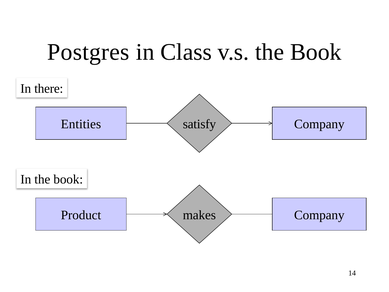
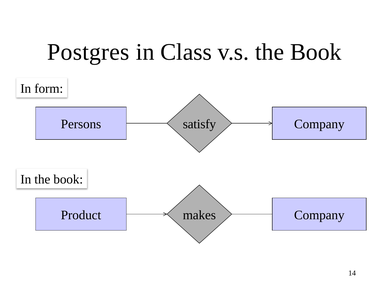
there: there -> form (49, 88)
Entities: Entities -> Persons (81, 124)
